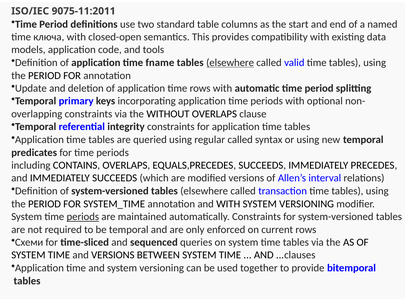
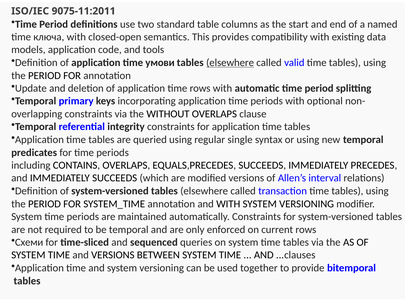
fname: fname -> умови (160, 63)
regular called: called -> single (240, 140)
periods underline: present -> none (83, 217)
